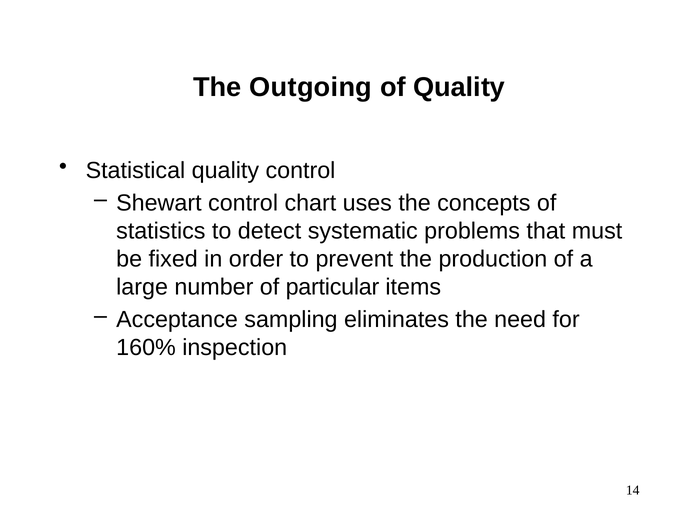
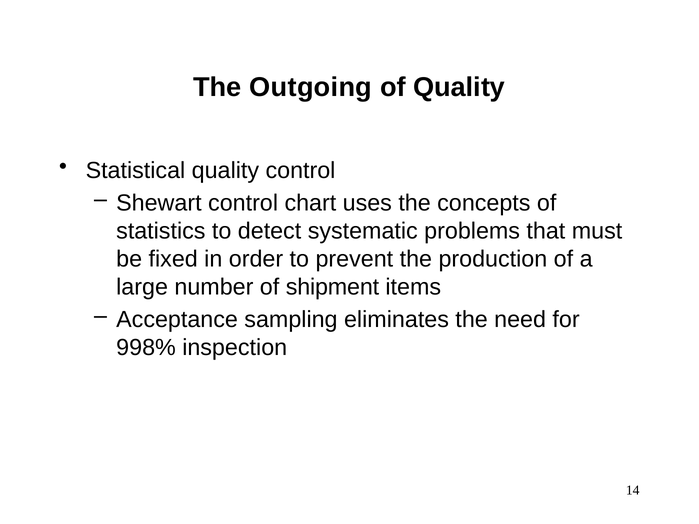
particular: particular -> shipment (332, 287)
160%: 160% -> 998% (146, 348)
